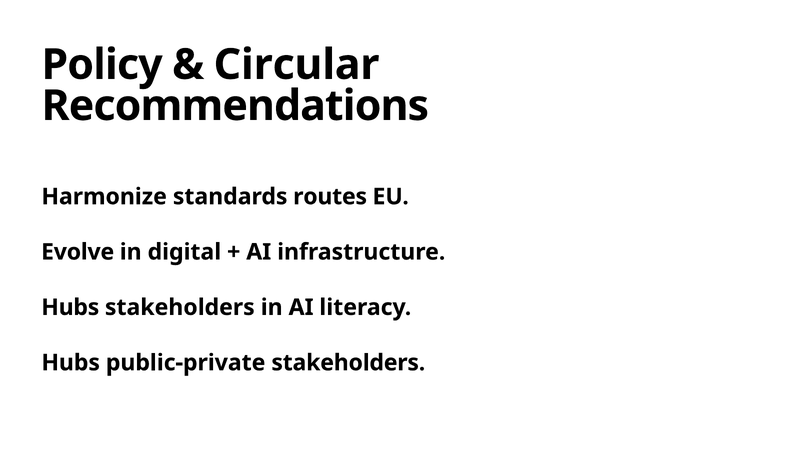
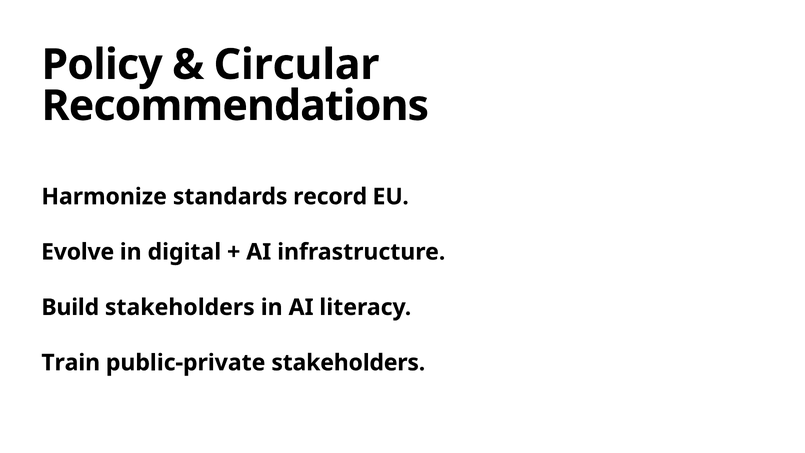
routes: routes -> record (330, 197)
Hubs: Hubs -> Build (70, 307)
Hubs: Hubs -> Train (71, 363)
